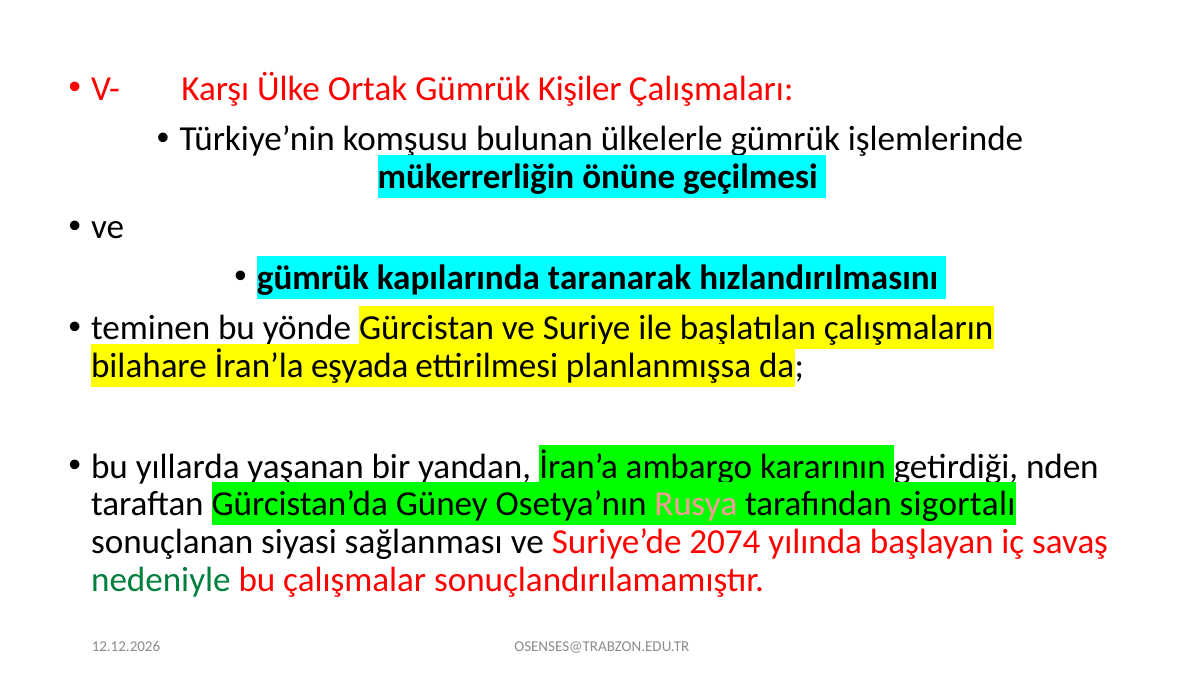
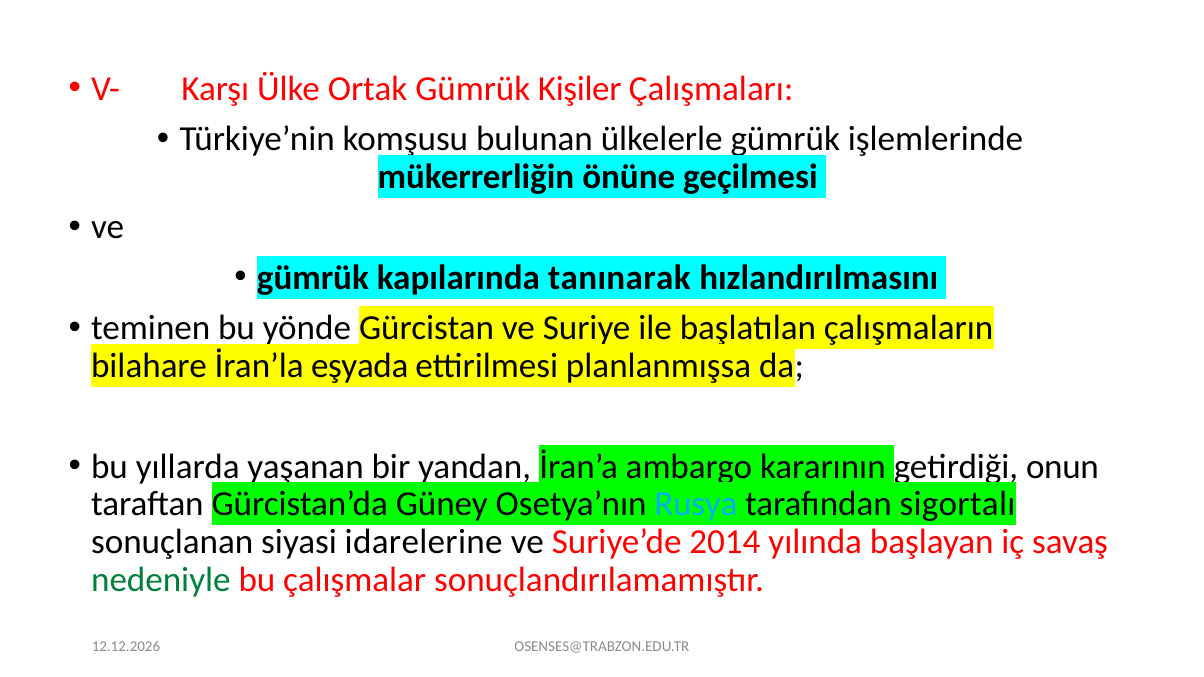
taranarak: taranarak -> tanınarak (619, 278)
nden: nden -> onun (1062, 467)
Rusya colour: pink -> light blue (696, 505)
sağlanması: sağlanması -> idarelerine (424, 542)
2074: 2074 -> 2014 (725, 542)
